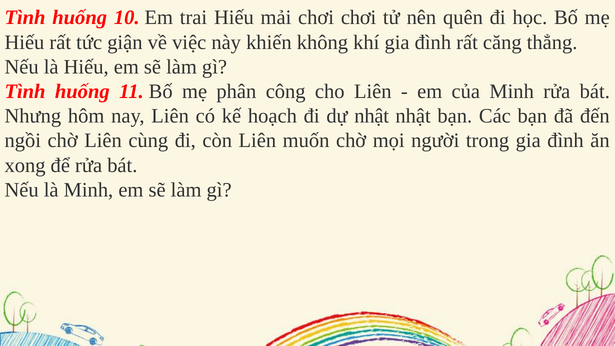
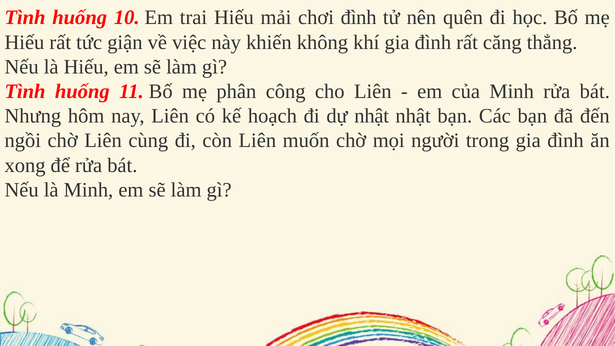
chơi chơi: chơi -> đình (359, 18)
